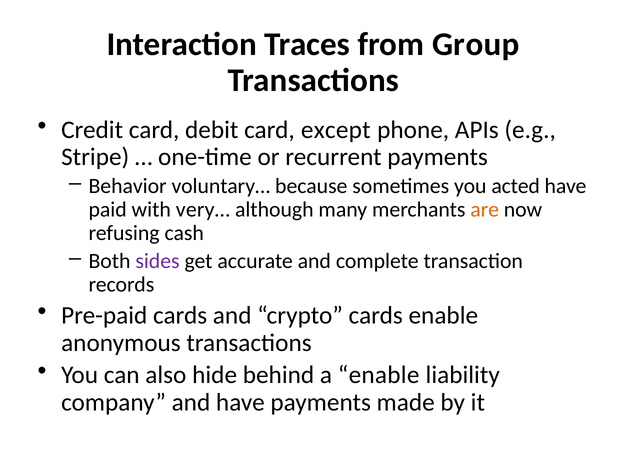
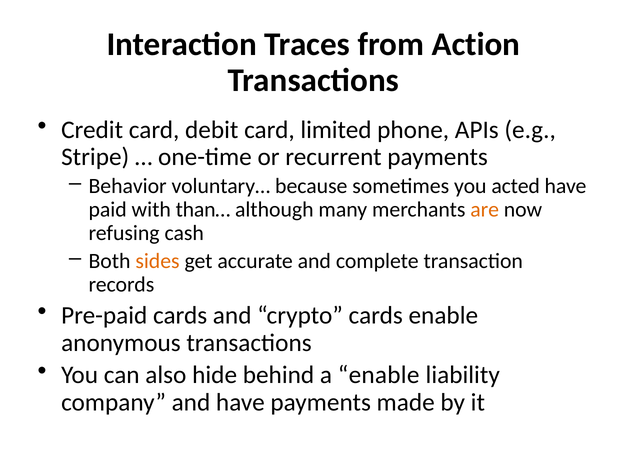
Group: Group -> Action (476, 44)
except: except -> limited (336, 130)
very…: very… -> than… (203, 210)
sides colour: purple -> orange (157, 261)
